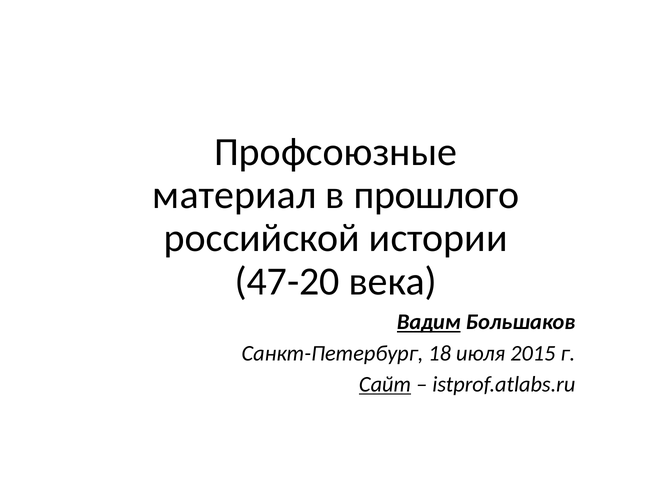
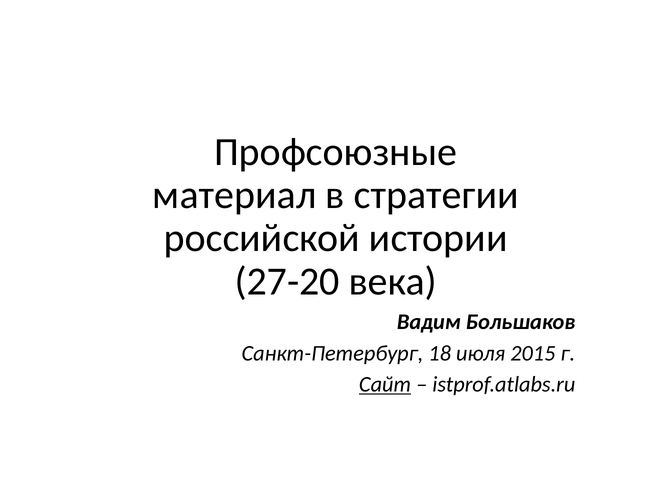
прошлого: прошлого -> стратегии (436, 195)
47-20: 47-20 -> 27-20 (287, 281)
Вадим underline: present -> none (429, 322)
